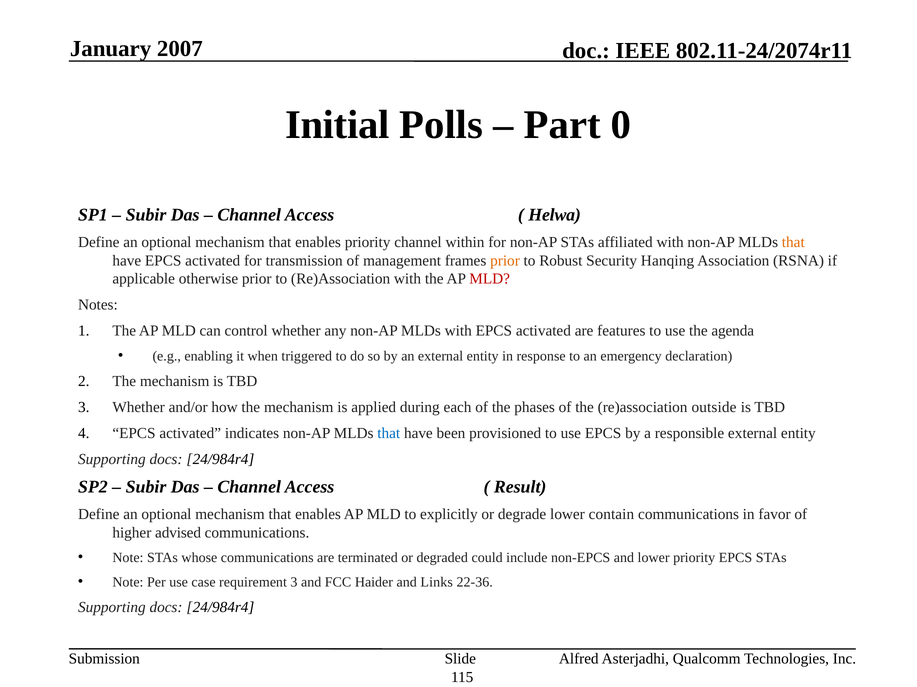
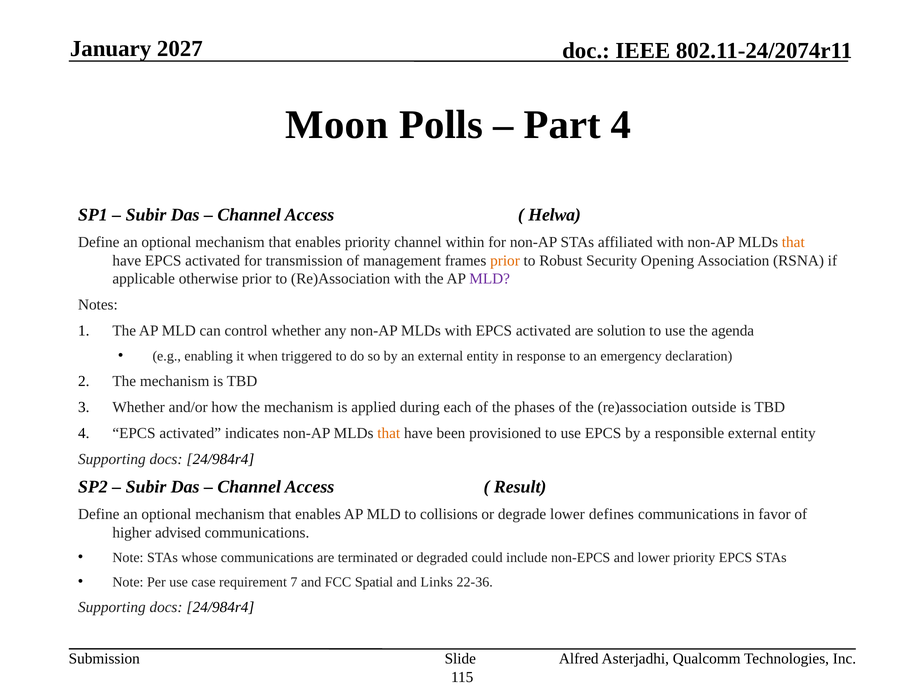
2007: 2007 -> 2027 (180, 49)
Initial: Initial -> Moon (337, 125)
Part 0: 0 -> 4 (621, 125)
Hanqing: Hanqing -> Opening (668, 261)
MLD colour: red -> purple (490, 279)
features: features -> solution (621, 331)
that colour: blue -> orange (389, 434)
explicitly: explicitly -> collisions (449, 515)
contain: contain -> defines (611, 515)
requirement 3: 3 -> 7 (294, 583)
Haider: Haider -> Spatial (374, 583)
